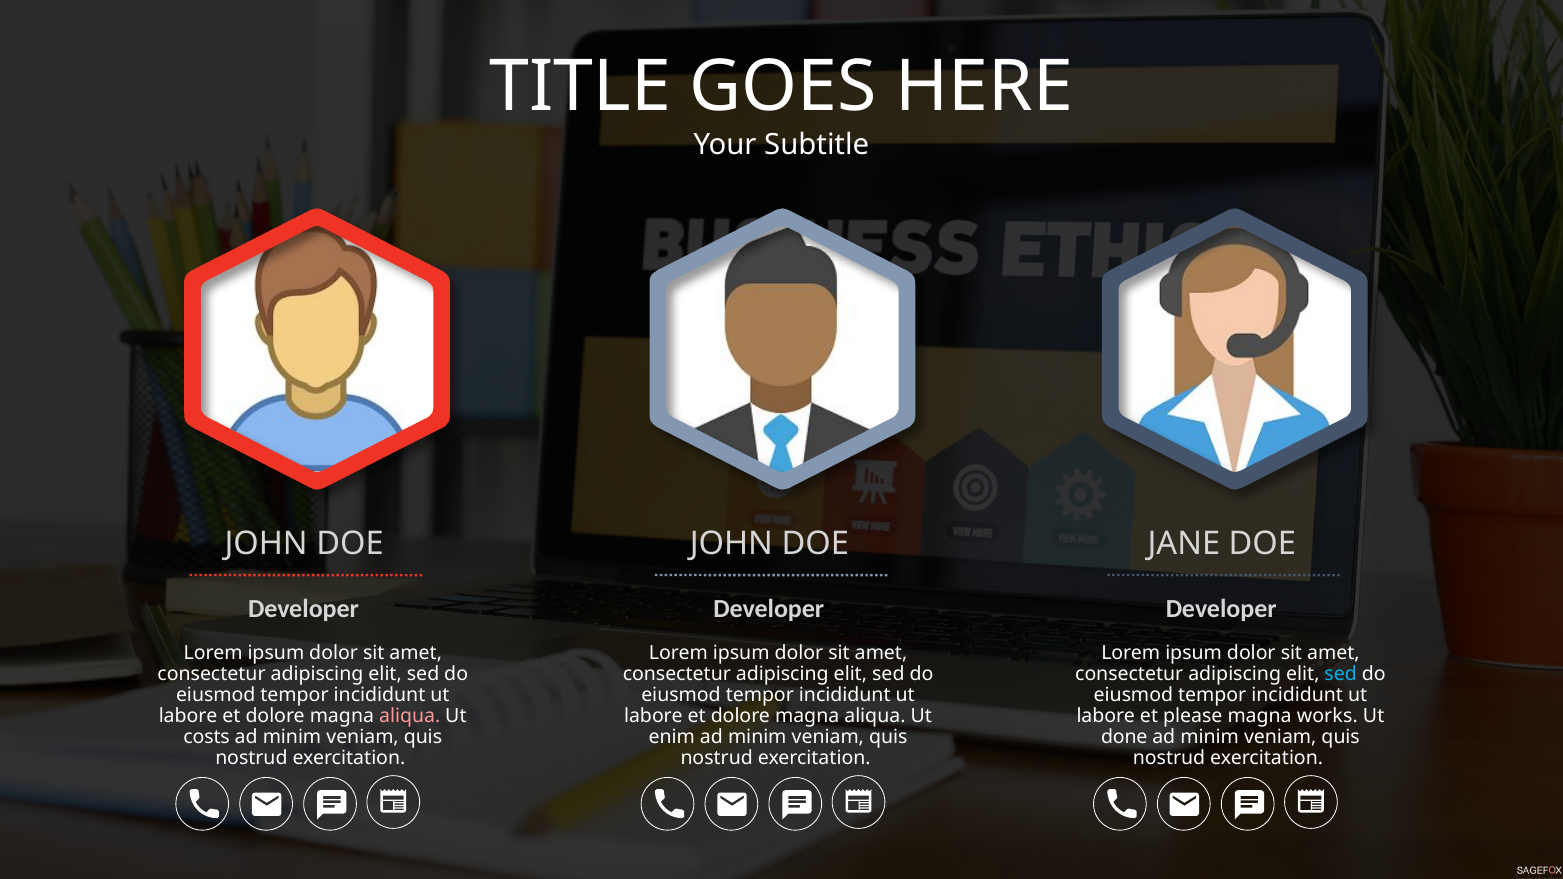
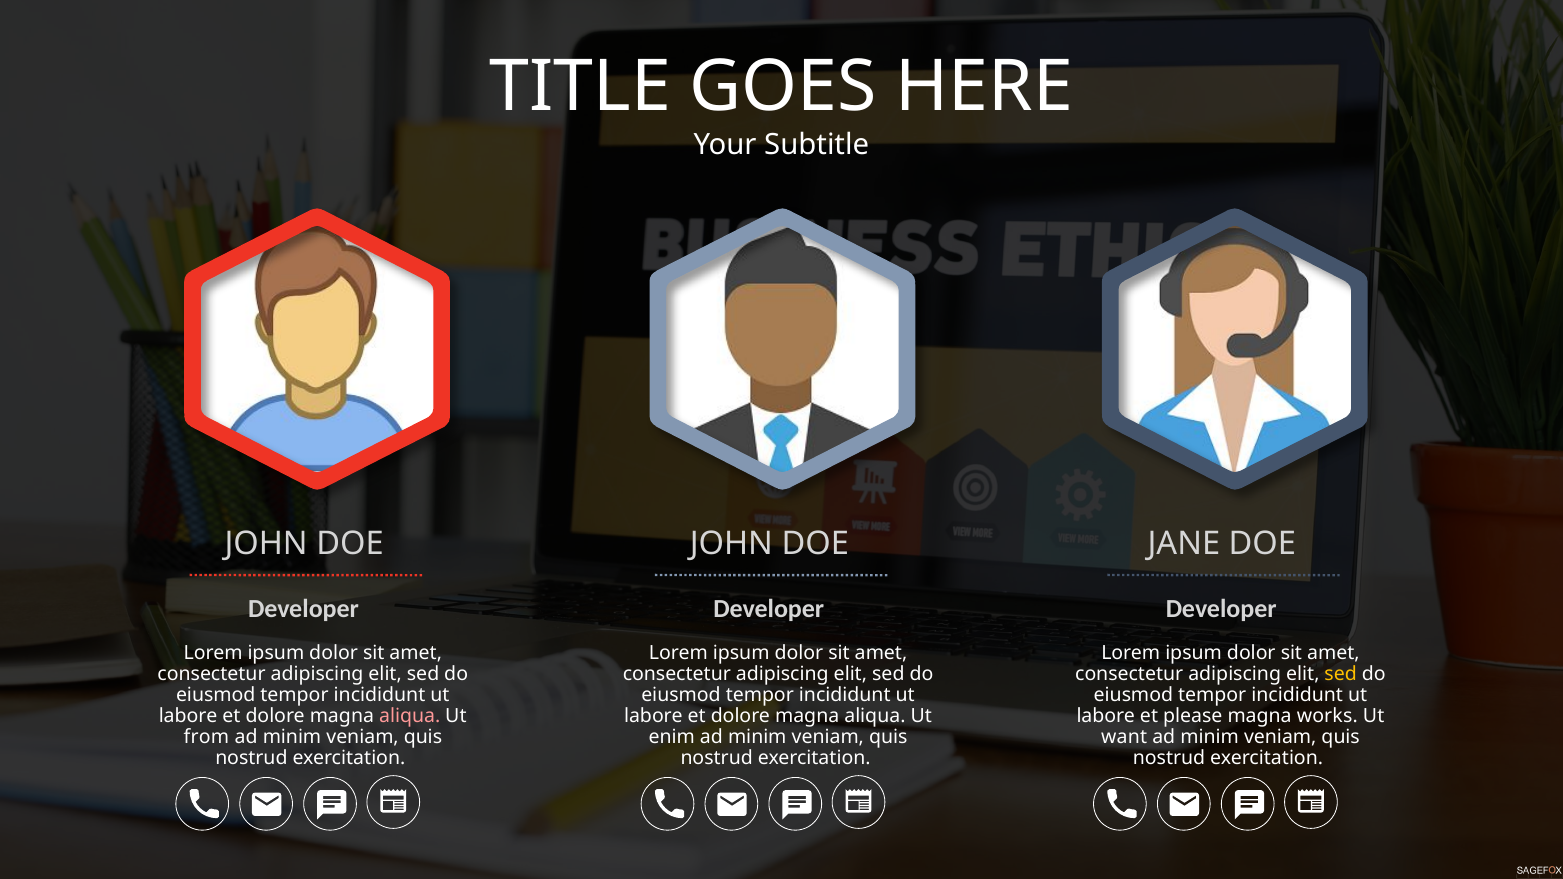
sed colour: light blue -> yellow (1341, 674)
costs: costs -> from (206, 737)
done: done -> want (1124, 737)
